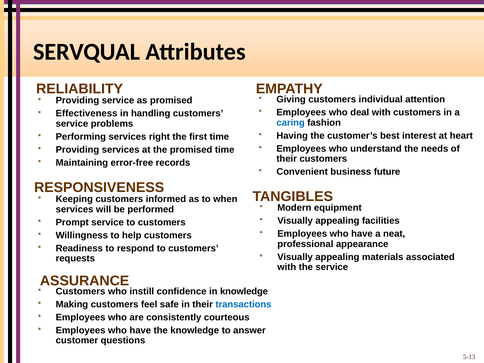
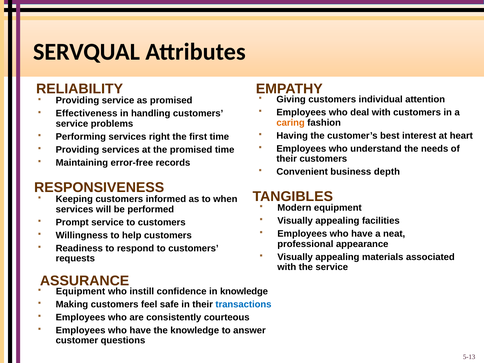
caring colour: blue -> orange (291, 123)
future: future -> depth (387, 172)
Customers: Customers -> Equipment (81, 291)
